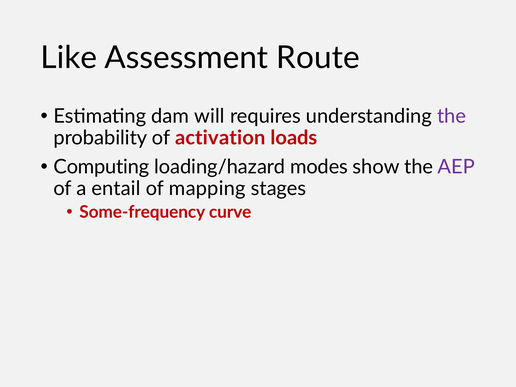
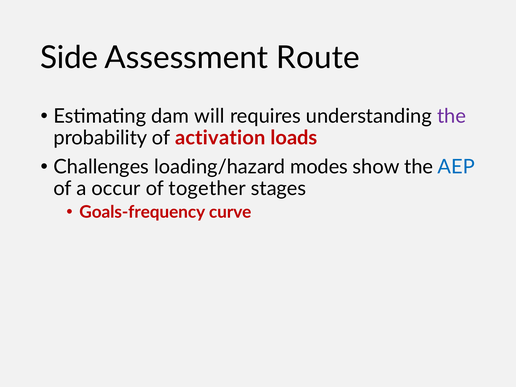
Like: Like -> Side (69, 58)
Computing: Computing -> Challenges (101, 167)
AEP colour: purple -> blue (456, 167)
entail: entail -> occur (116, 189)
mapping: mapping -> together (207, 189)
Some-frequency: Some-frequency -> Goals-frequency (142, 212)
